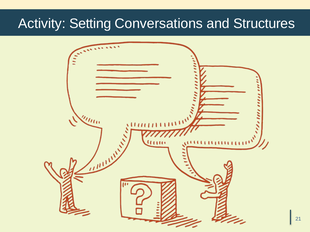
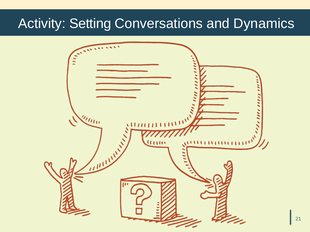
Structures: Structures -> Dynamics (264, 24)
